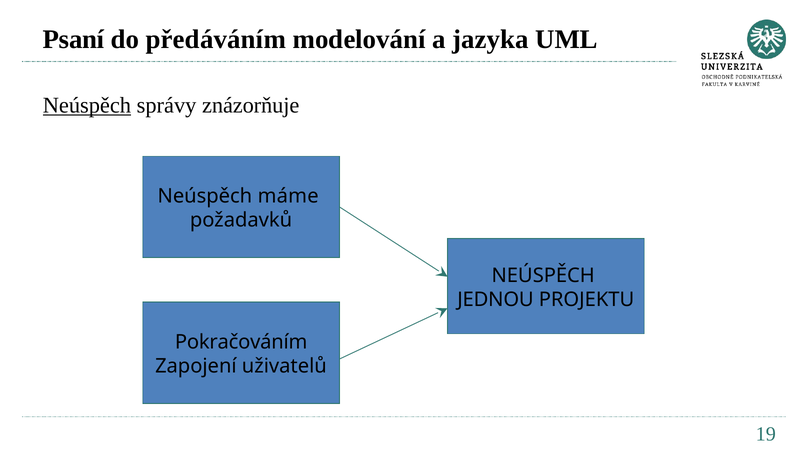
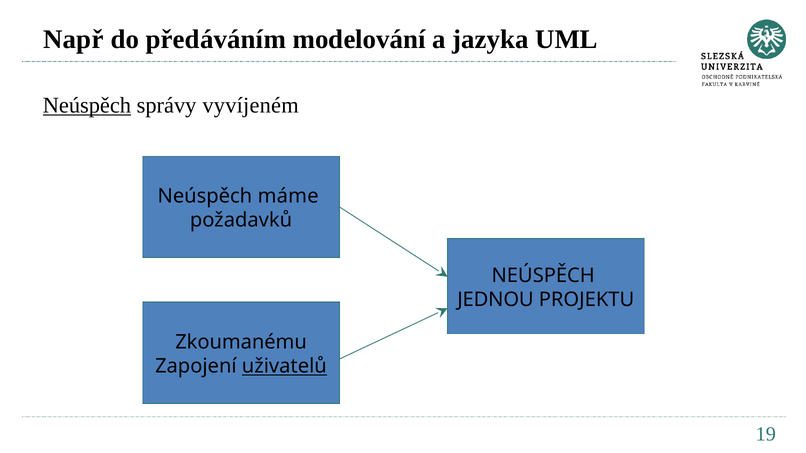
Psaní: Psaní -> Např (73, 39)
znázorňuje: znázorňuje -> vyvíjeném (251, 105)
Pokračováním: Pokračováním -> Zkoumanému (241, 342)
uživatelů underline: none -> present (284, 367)
